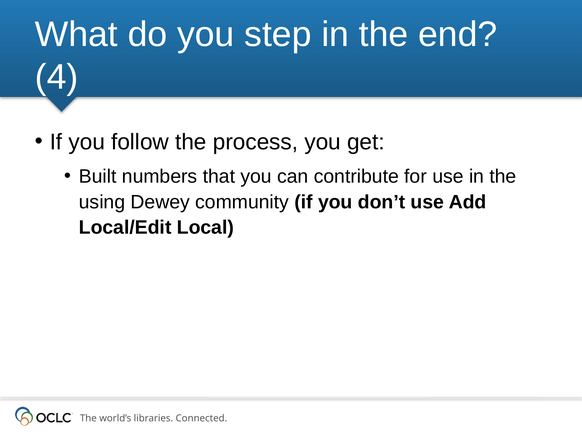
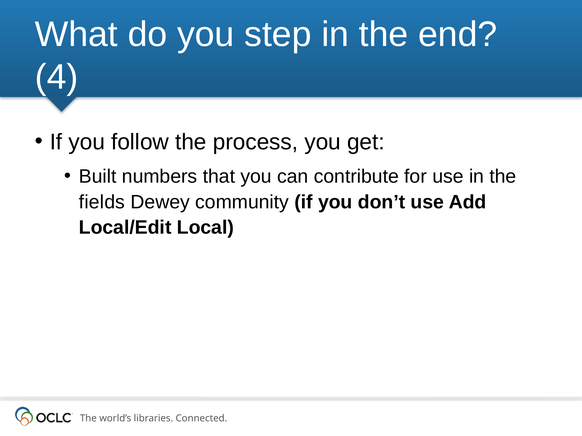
using: using -> fields (102, 202)
